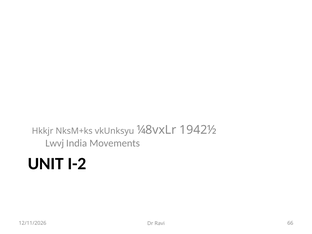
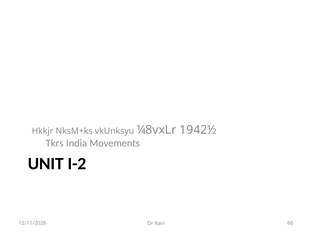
Lwvj: Lwvj -> Tkrs (55, 143)
